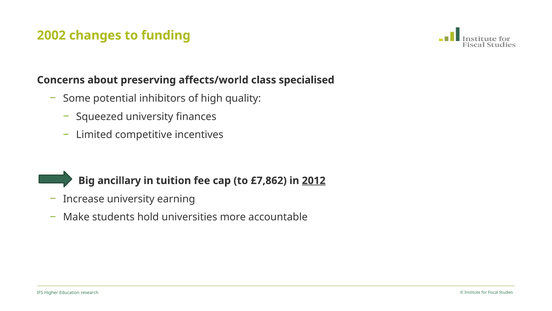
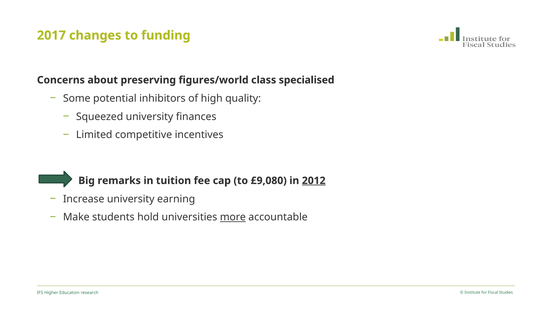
2002: 2002 -> 2017 (51, 35)
affects/world: affects/world -> figures/world (214, 80)
ancillary: ancillary -> remarks (119, 180)
£7,862: £7,862 -> £9,080 (269, 180)
more underline: none -> present (233, 217)
